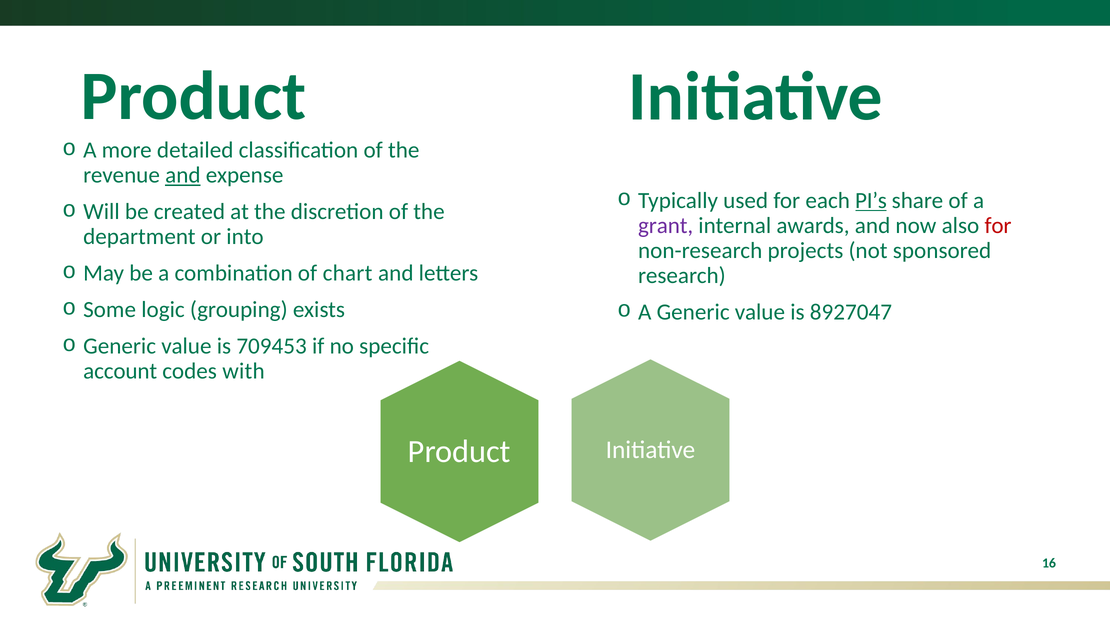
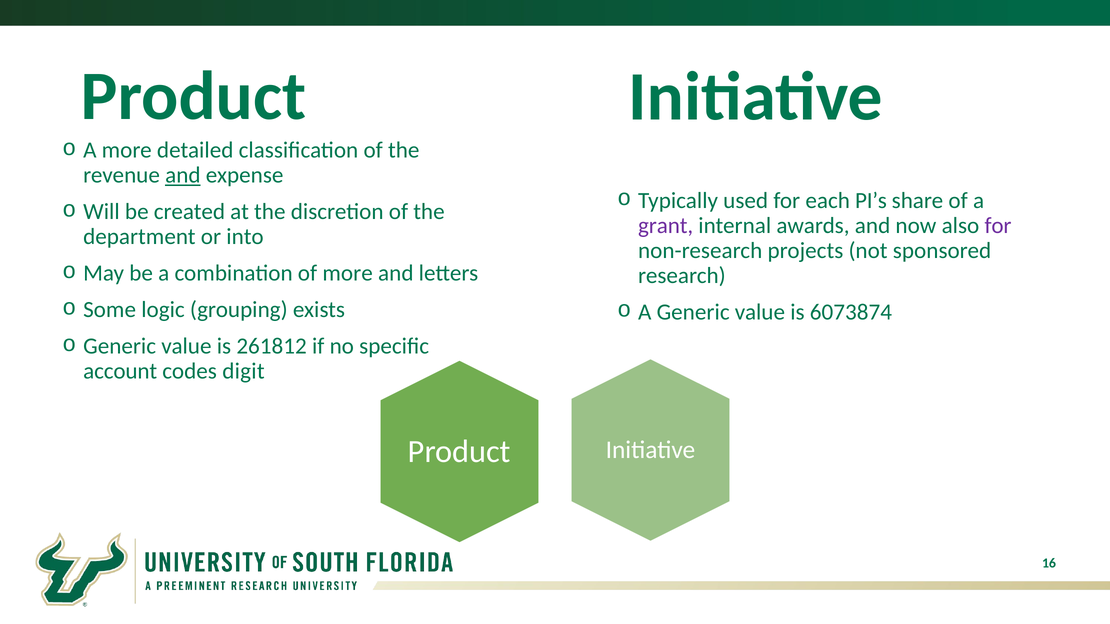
PI’s underline: present -> none (871, 201)
for colour: red -> purple (998, 226)
of chart: chart -> more (348, 273)
8927047: 8927047 -> 6073874 (851, 312)
709453: 709453 -> 261812 (272, 346)
with: with -> digit (243, 371)
